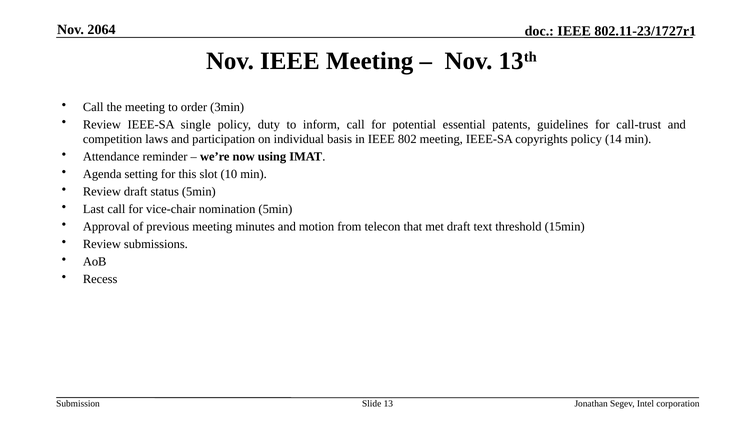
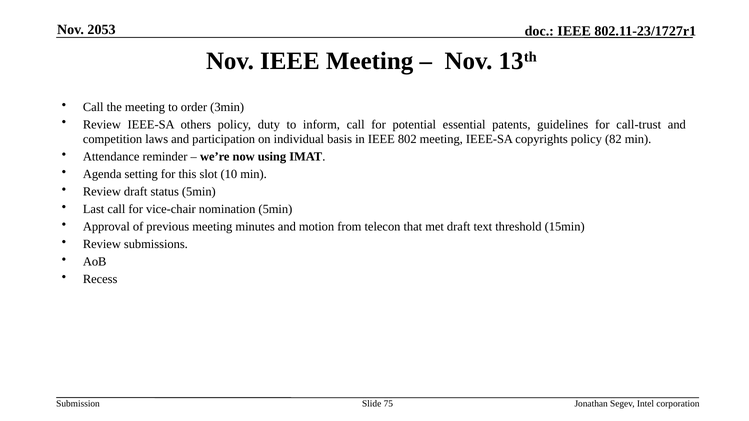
2064: 2064 -> 2053 (102, 30)
single: single -> others (196, 125)
14: 14 -> 82 (613, 139)
13: 13 -> 75 (388, 404)
